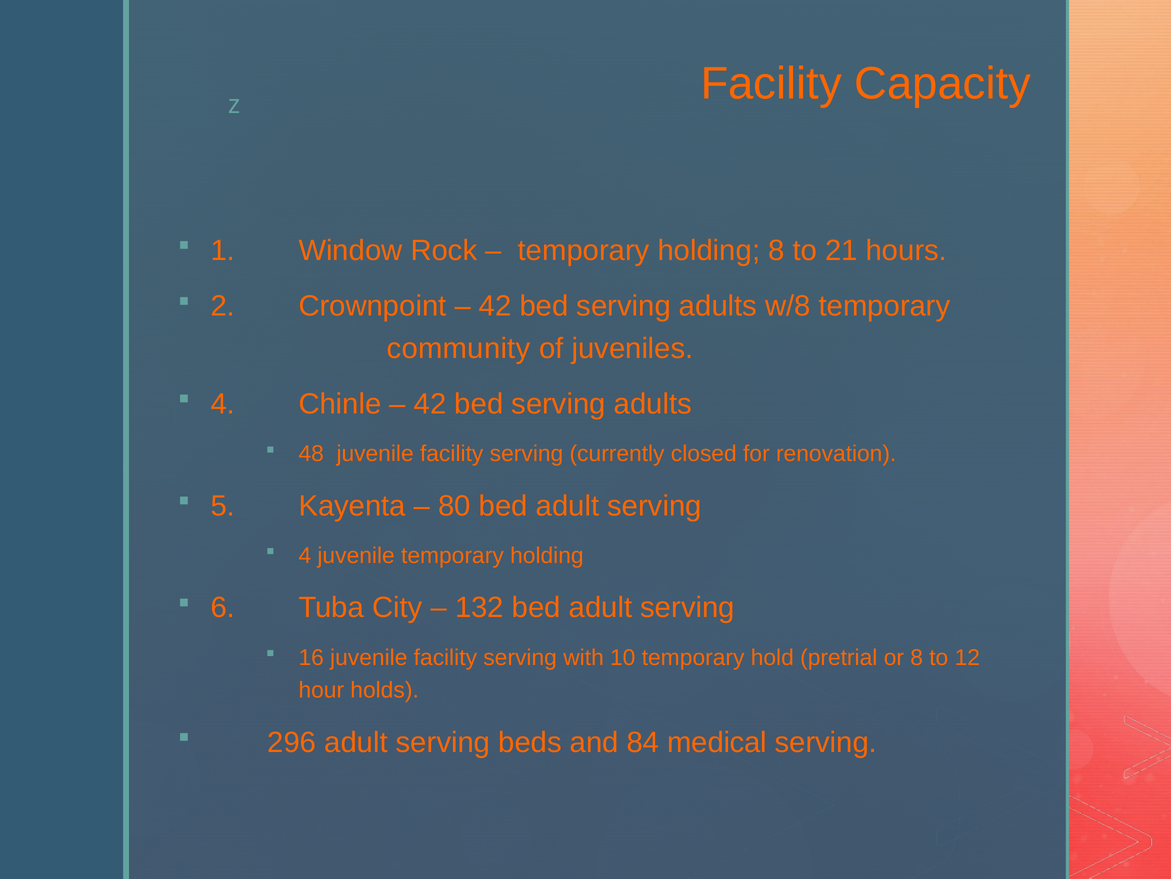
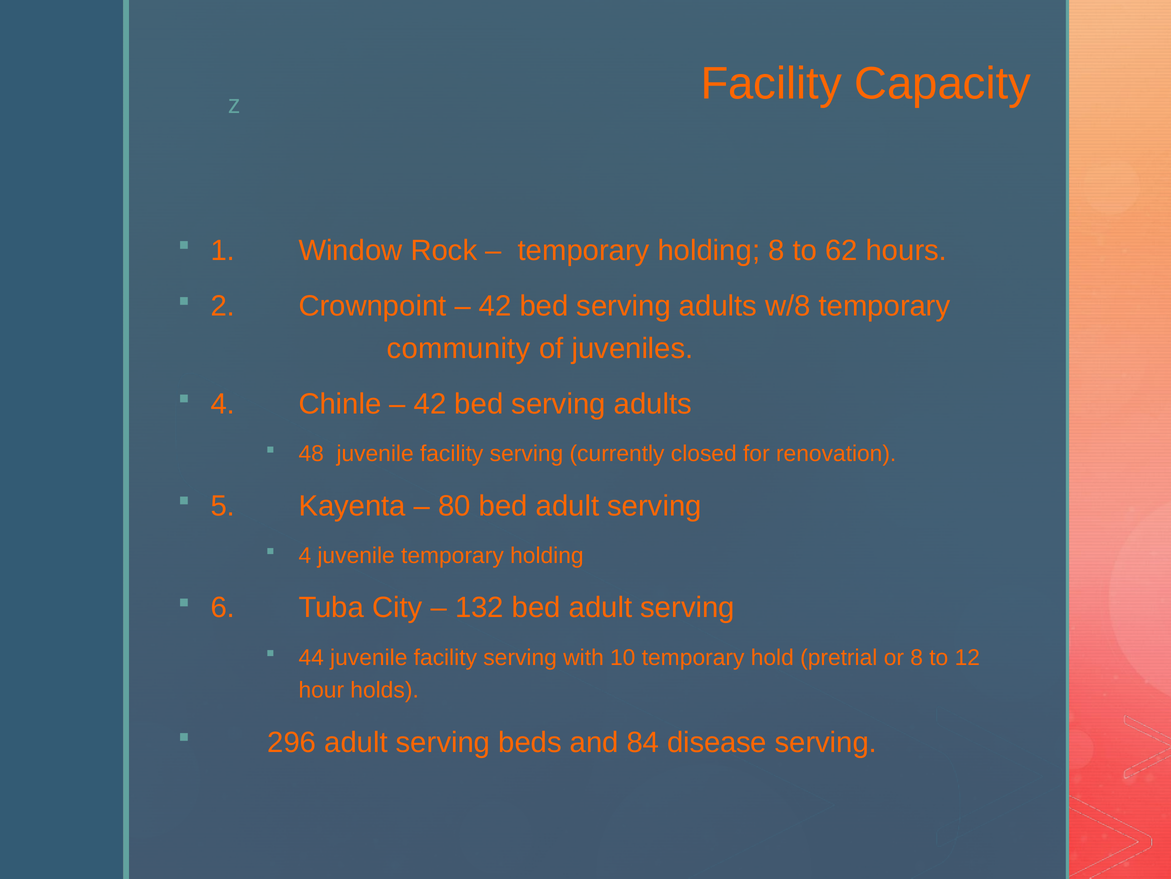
21: 21 -> 62 (841, 250)
16: 16 -> 44 (311, 657)
medical: medical -> disease (717, 742)
